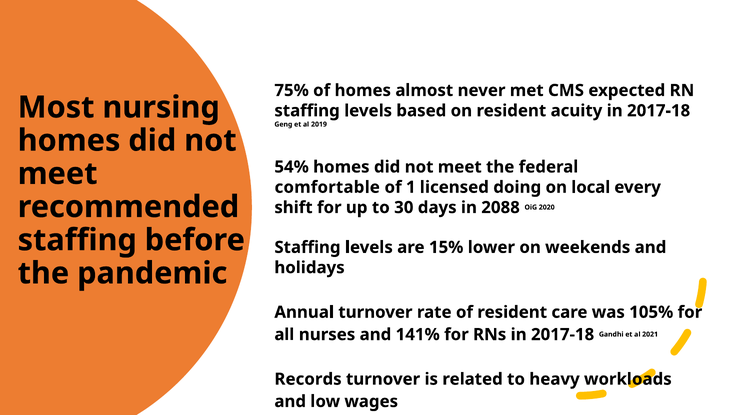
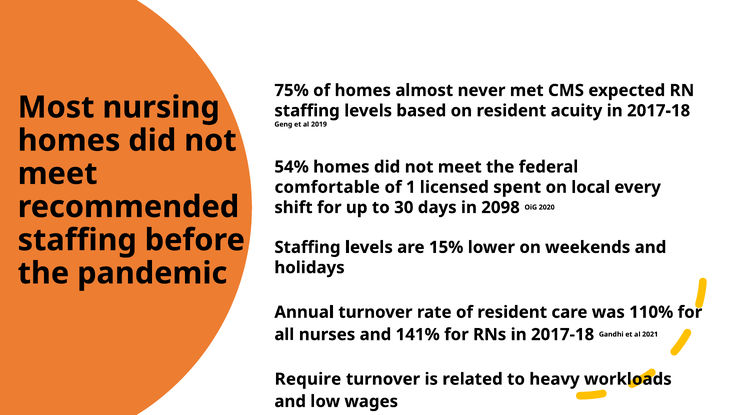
doing: doing -> spent (517, 187)
2088: 2088 -> 2098 (501, 207)
105%: 105% -> 110% (651, 312)
Records: Records -> Require (308, 379)
